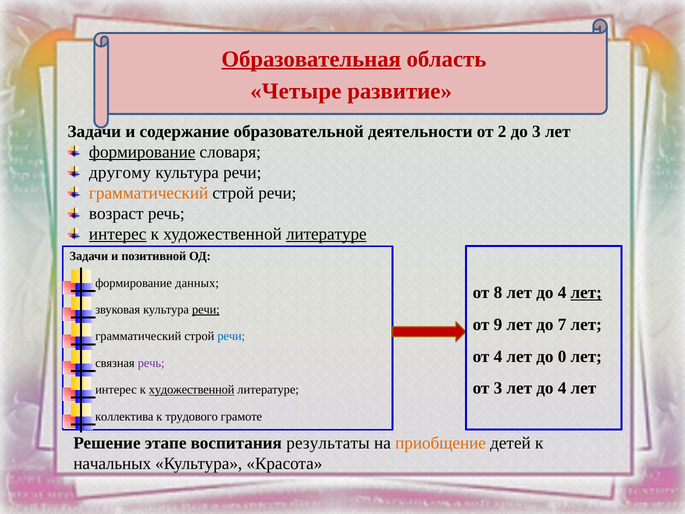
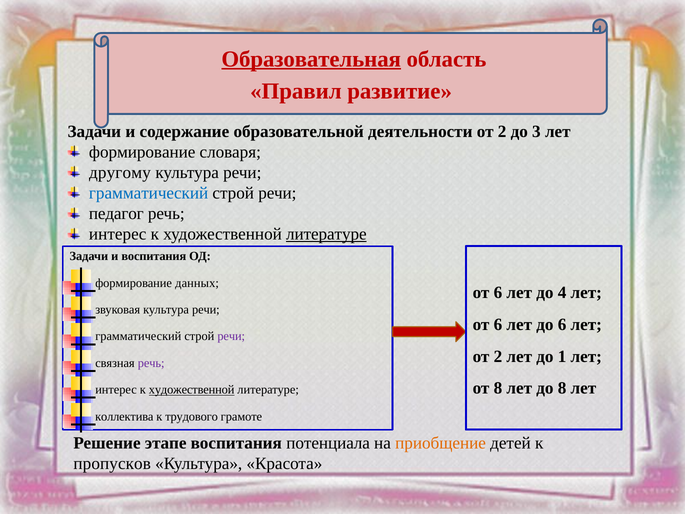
Четыре: Четыре -> Правил (296, 91)
формирование underline: present -> none (142, 152)
грамматический colour: orange -> blue (149, 193)
возраст: возраст -> педагог (116, 214)
интерес underline: present -> none (118, 234)
и позитивной: позитивной -> воспитания (154, 256)
8: 8 -> 6 (498, 293)
лет underline: present -> none (586, 293)
речи underline: present -> none (206, 310)
9: 9 -> 6 (498, 324)
до 7: 7 -> 6 (562, 324)
речи colour: blue -> purple (231, 336)
4: 4 -> 2 (498, 356)
0: 0 -> 1 (562, 356)
от 3: 3 -> 8 (498, 388)
4: 4 -> 8 (562, 388)
результаты: результаты -> потенциала (328, 443)
начальных: начальных -> пропусков (112, 464)
